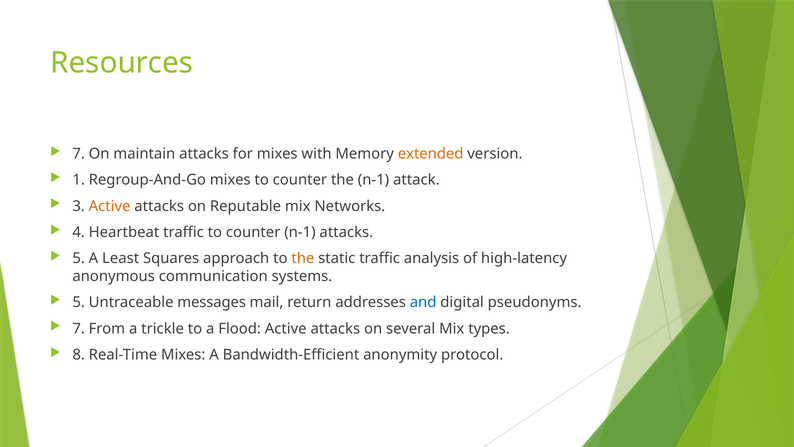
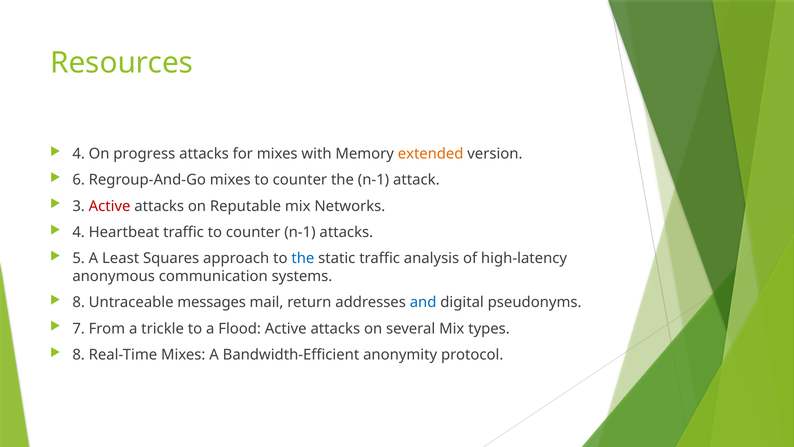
7: 7 -> 4 (79, 154)
maintain: maintain -> progress (144, 154)
1: 1 -> 6 (79, 180)
Active colour: orange -> red (110, 206)
the colour: orange -> blue (303, 258)
5: 5 -> 8 (79, 302)
